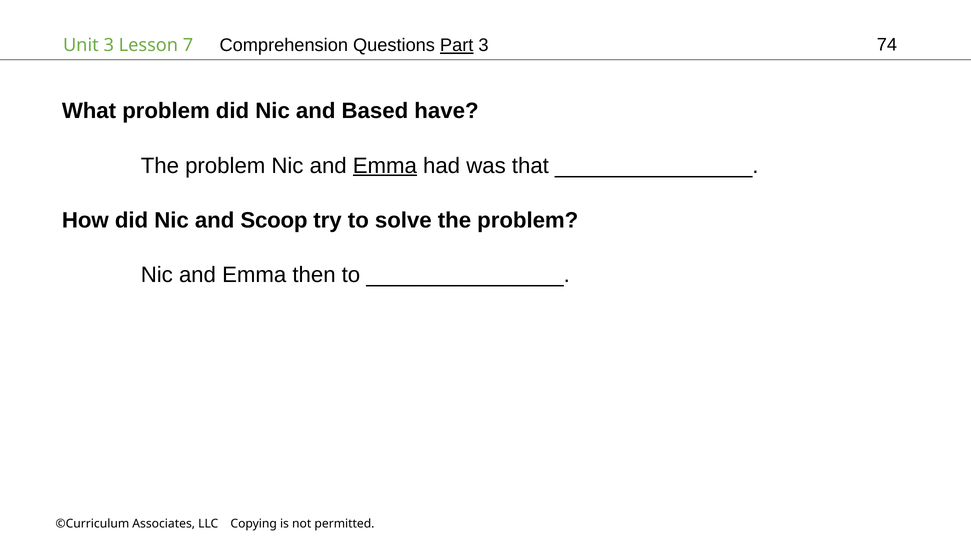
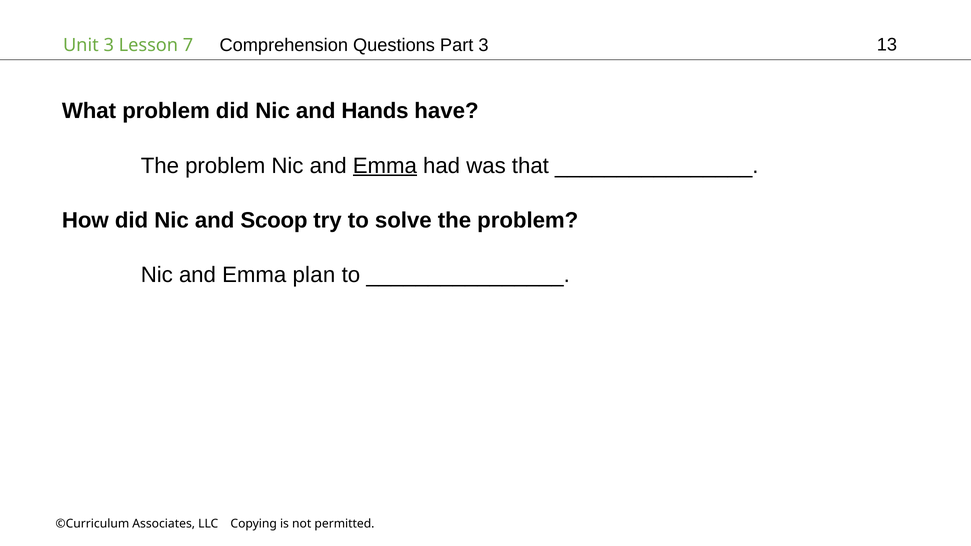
Part underline: present -> none (457, 45)
74: 74 -> 13 (887, 45)
Based: Based -> Hands (375, 111)
then: then -> plan (314, 275)
